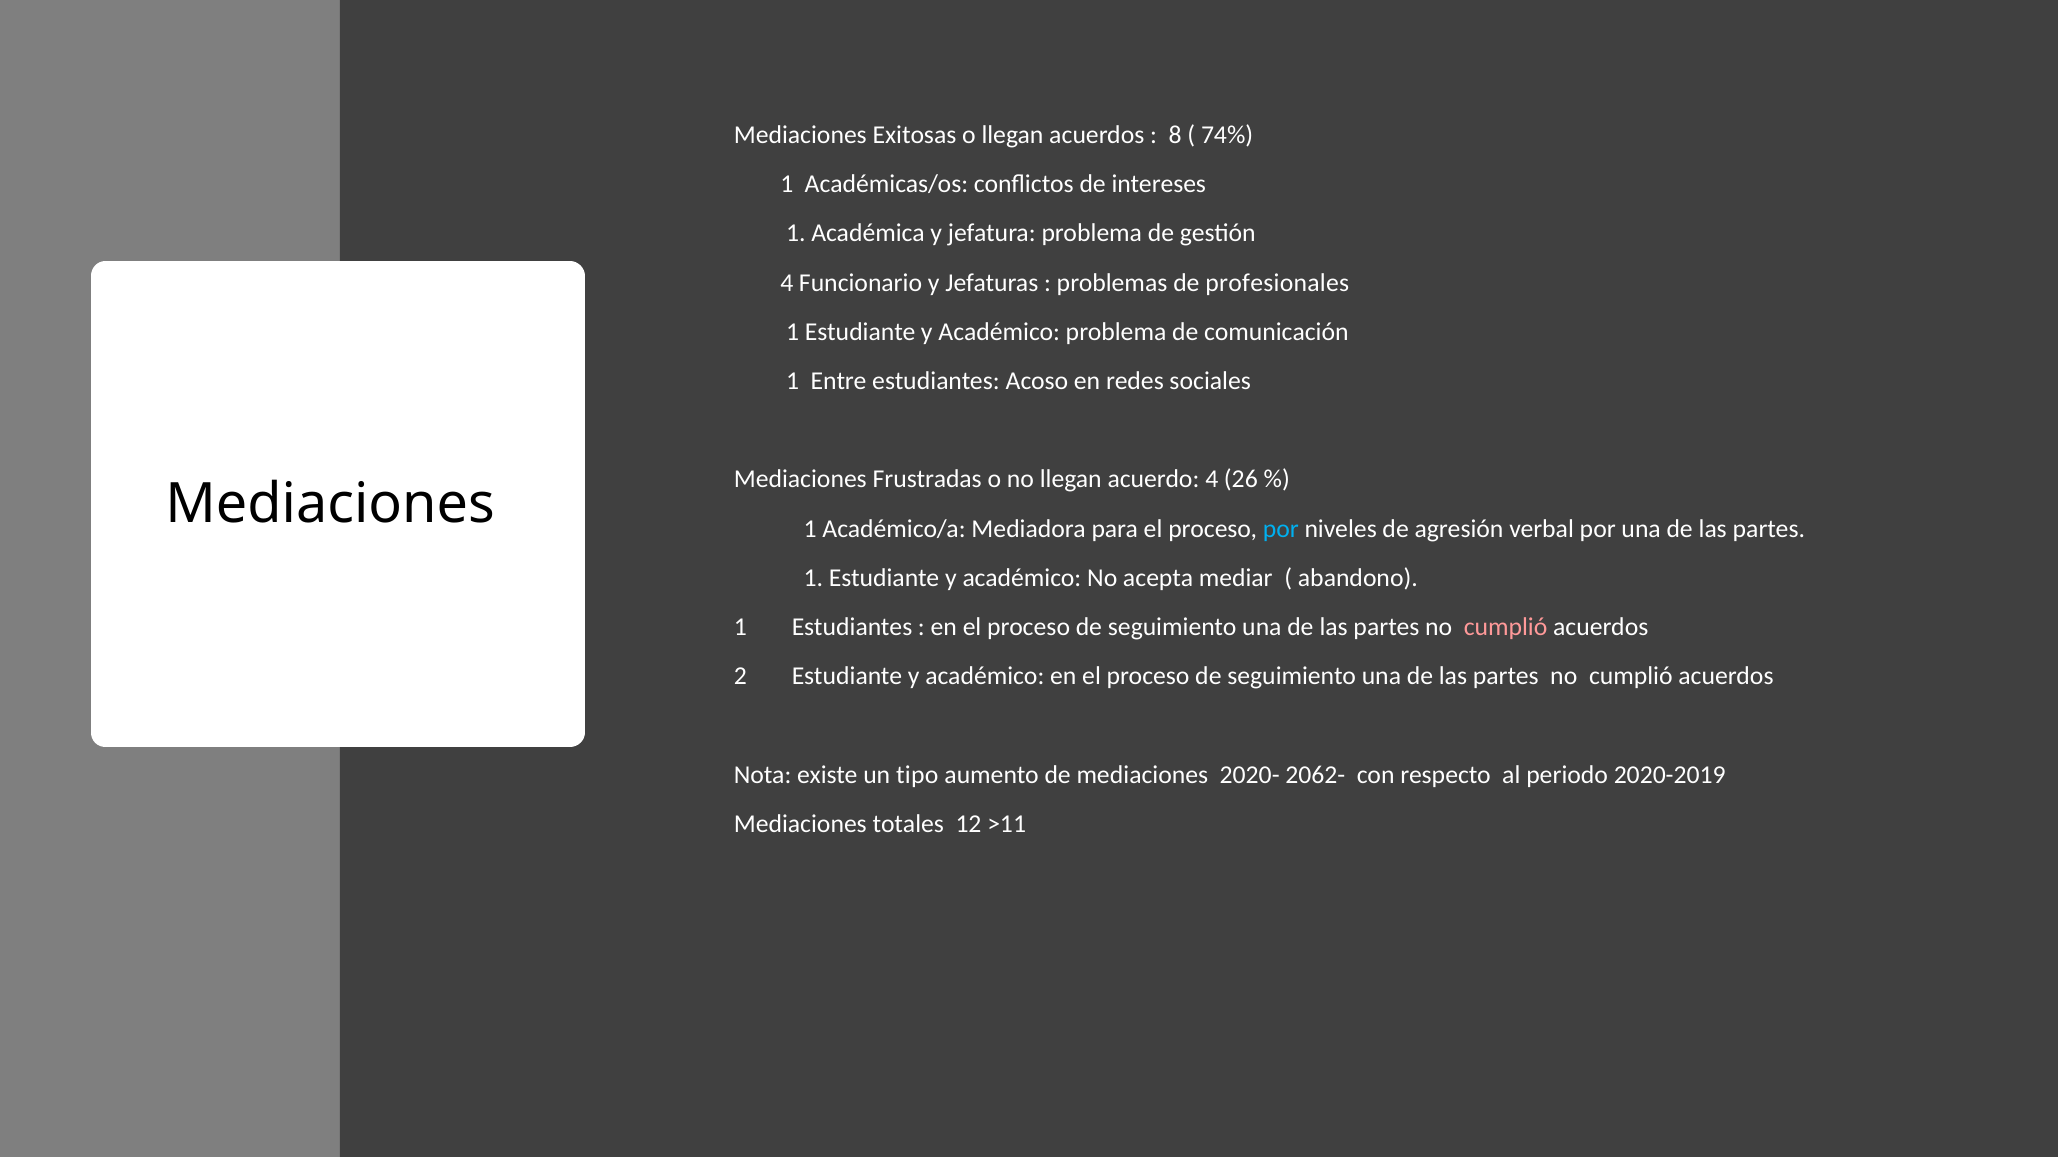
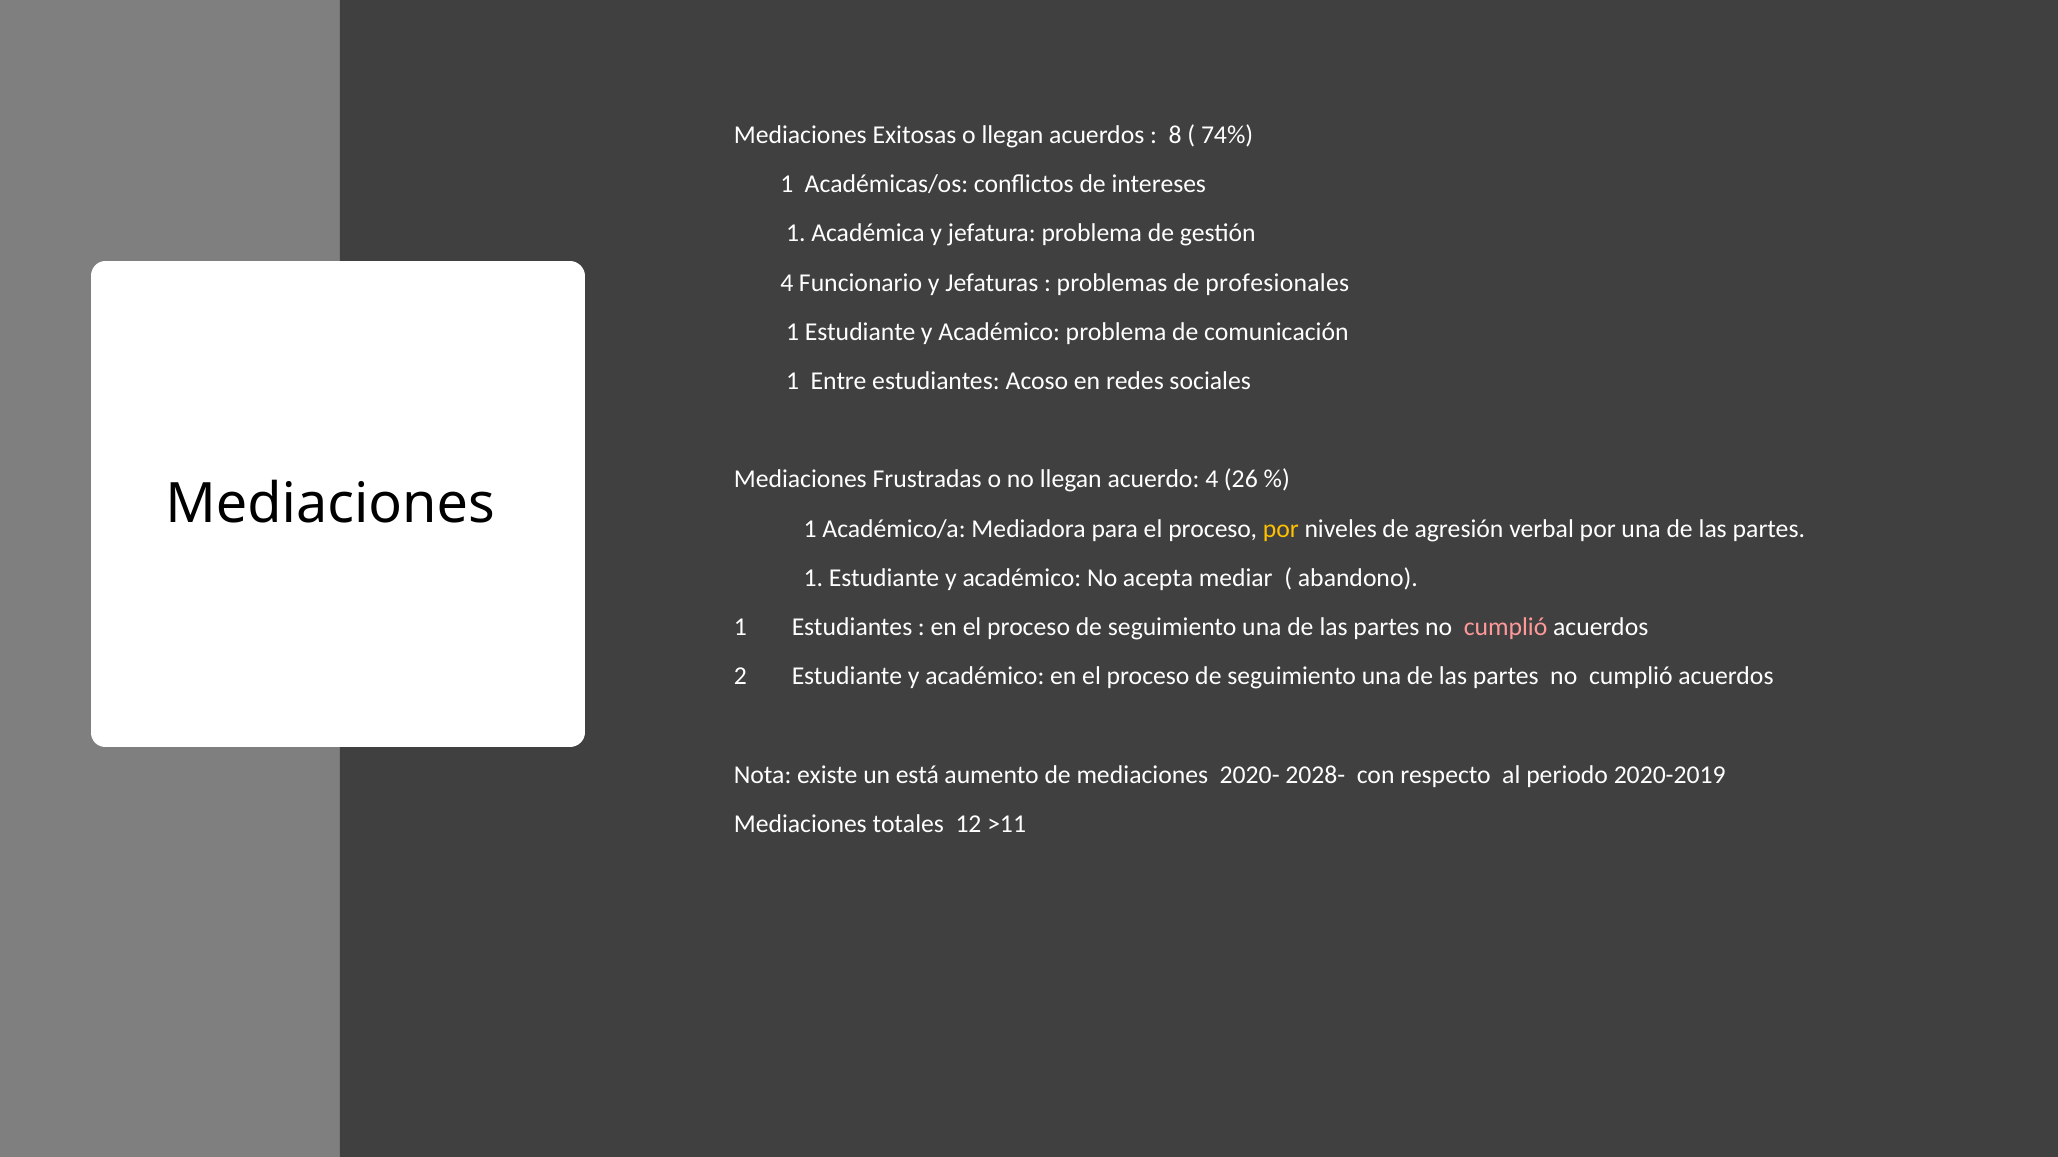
por colour: light blue -> yellow (1281, 529)
tipo: tipo -> está (917, 775)
2062-: 2062- -> 2028- (1315, 775)
